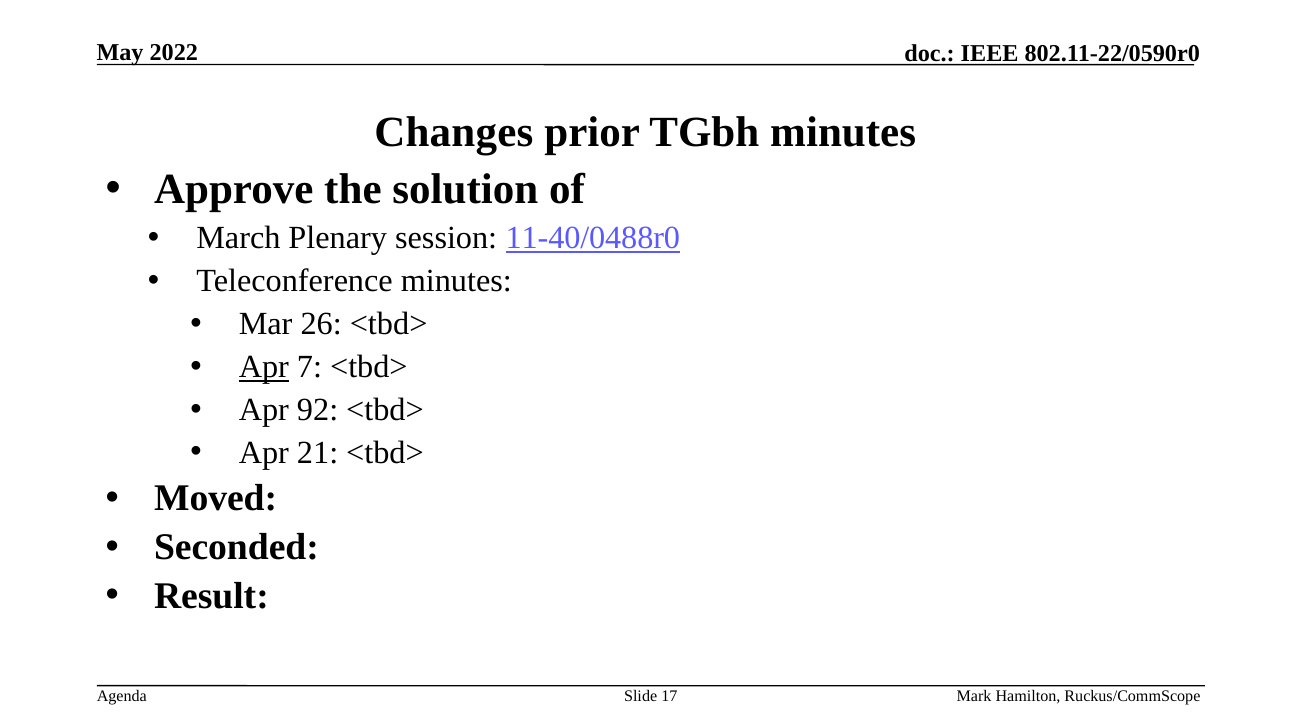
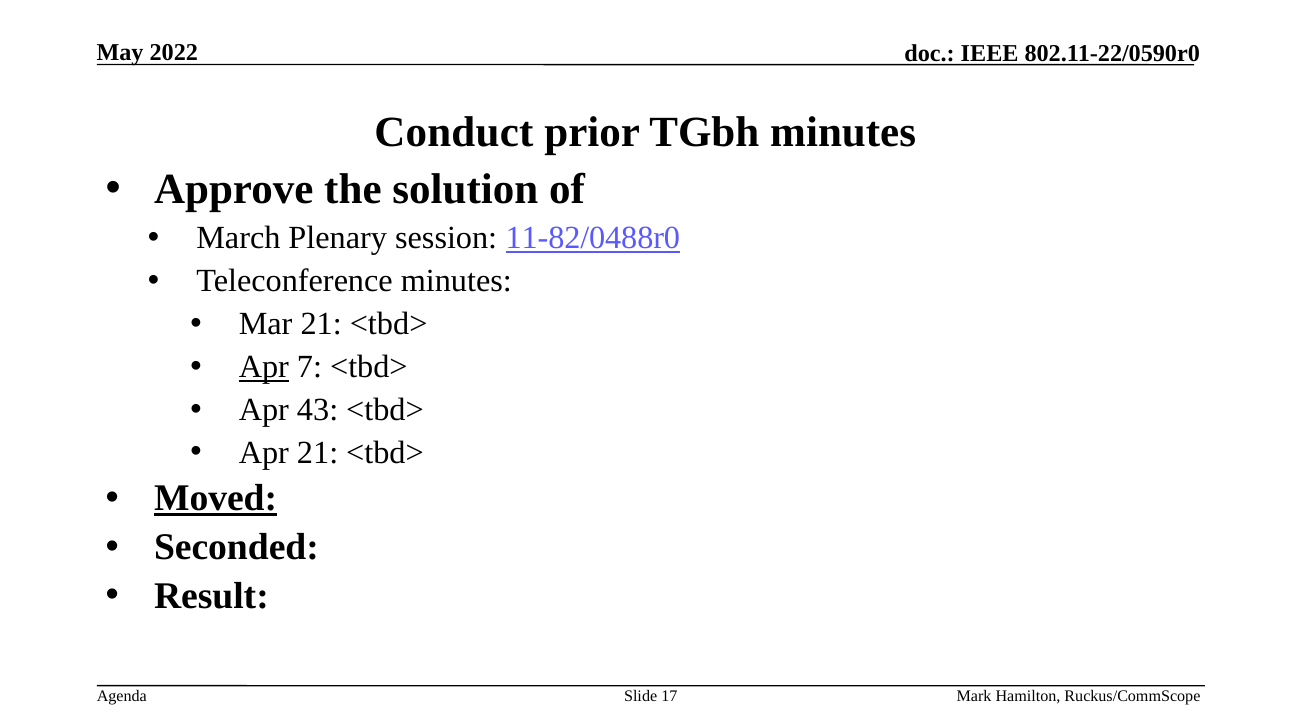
Changes: Changes -> Conduct (454, 132)
11-40/0488r0: 11-40/0488r0 -> 11-82/0488r0 (593, 238)
Mar 26: 26 -> 21 (321, 324)
92: 92 -> 43 (318, 410)
Moved underline: none -> present (216, 498)
